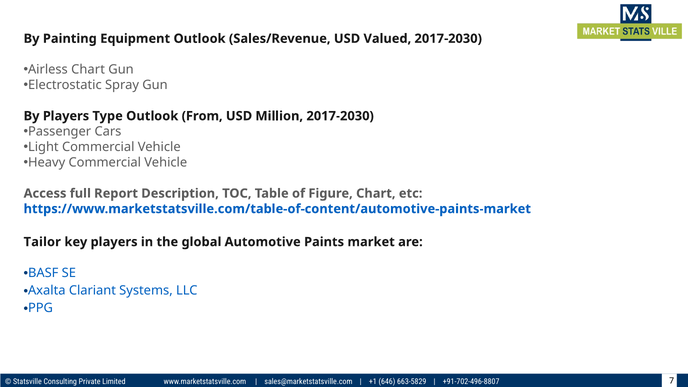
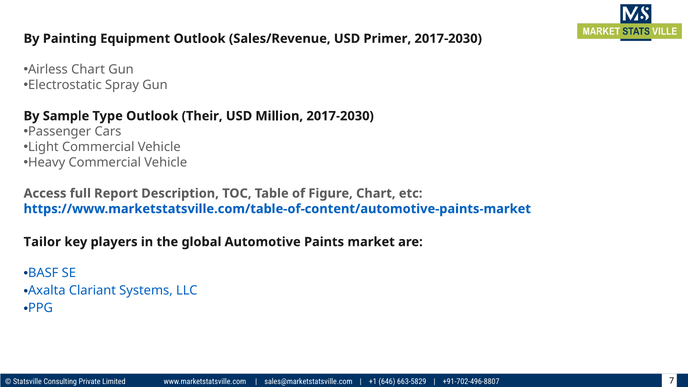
Valued: Valued -> Primer (387, 39)
By Players: Players -> Sample (66, 116)
From: From -> Their (202, 116)
